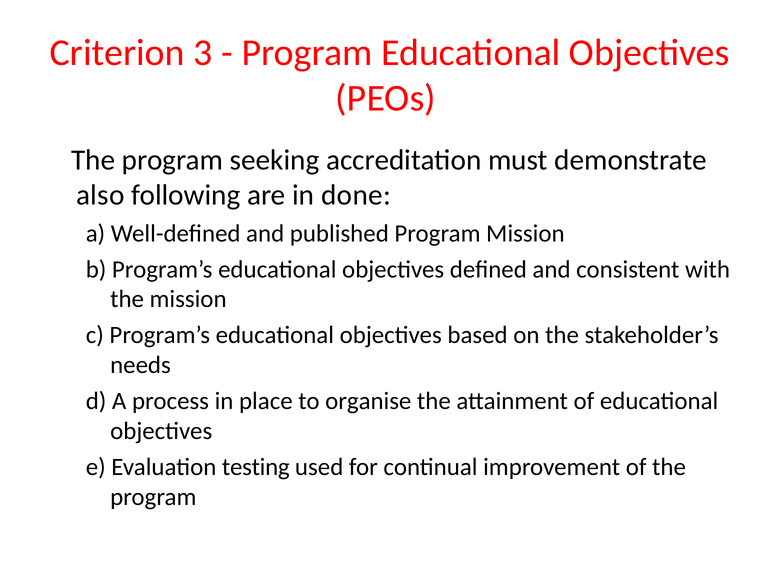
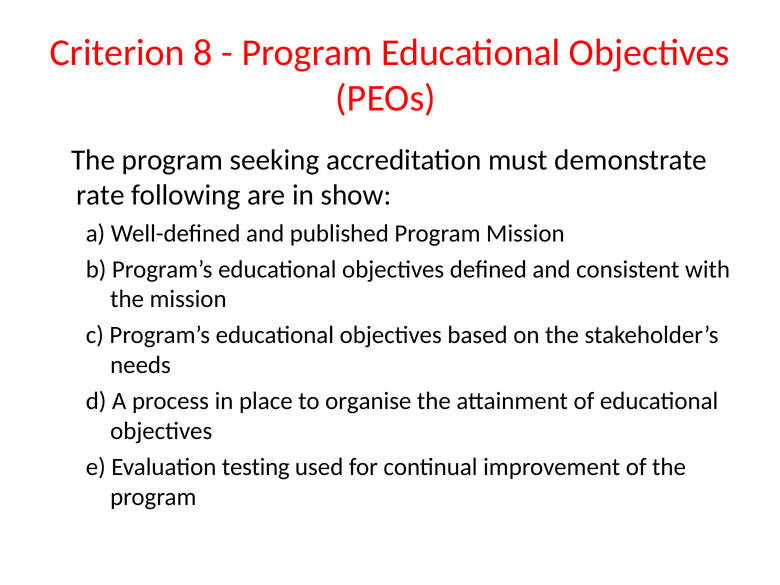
3: 3 -> 8 (203, 53)
also: also -> rate (100, 195)
done: done -> show (356, 195)
